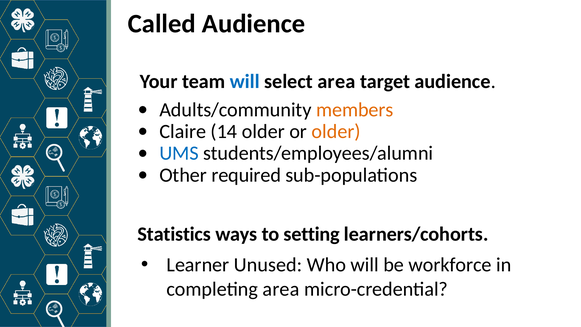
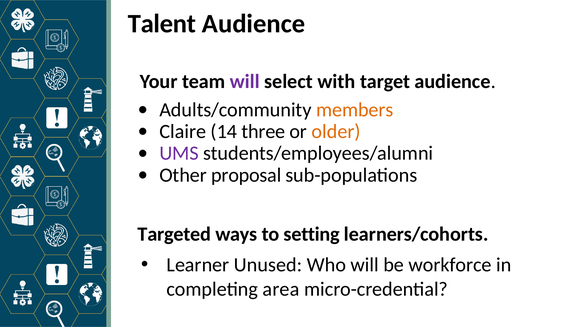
Called: Called -> Talent (162, 24)
will colour: blue -> purple (245, 81)
select area: area -> with (336, 81)
14 older: older -> three (263, 131)
UMS colour: blue -> purple (179, 153)
required: required -> proposal (246, 175)
Statistics: Statistics -> Targeted (174, 234)
